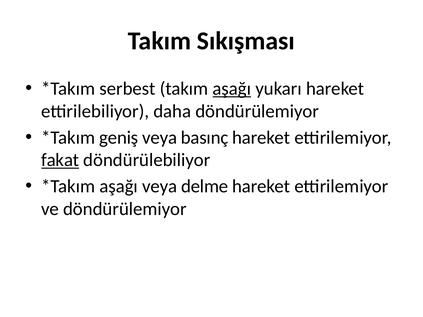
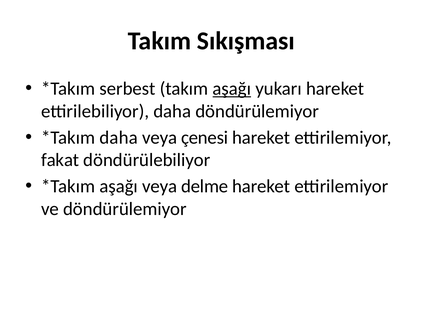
geniş: geniş -> daha (119, 138)
basınç: basınç -> çenesi (205, 138)
fakat underline: present -> none (60, 160)
